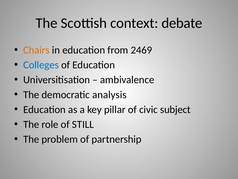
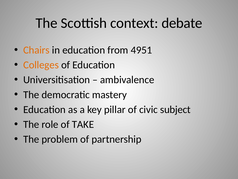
2469: 2469 -> 4951 (141, 50)
Colleges colour: blue -> orange (41, 65)
analysis: analysis -> mastery (109, 94)
STILL: STILL -> TAKE (83, 124)
